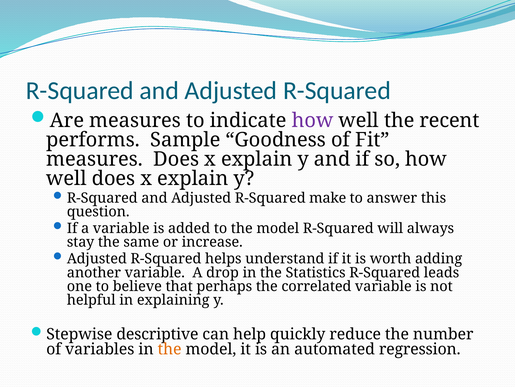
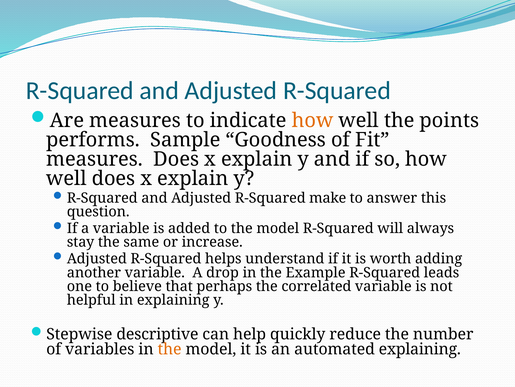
how colour: purple -> orange (313, 120)
recent: recent -> points (449, 120)
Statistics: Statistics -> Example (316, 272)
automated regression: regression -> explaining (420, 349)
